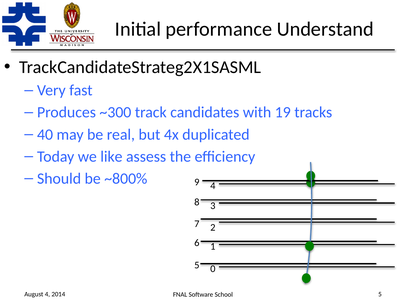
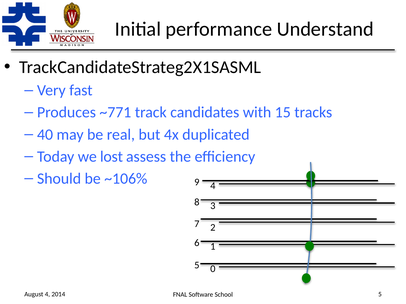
~300: ~300 -> ~771 (115, 113)
19: 19 -> 15 (283, 113)
like: like -> lost (111, 157)
~800%: ~800% -> ~106% (126, 179)
